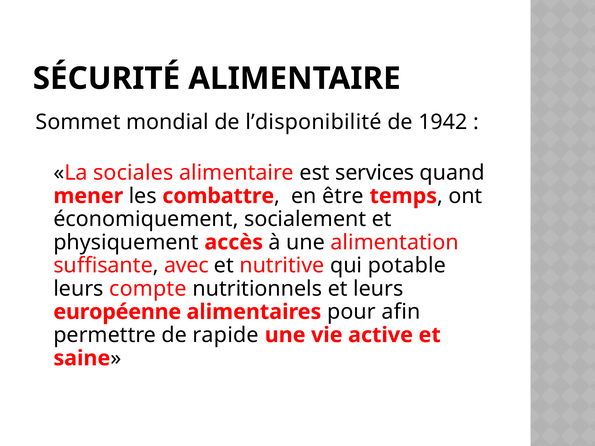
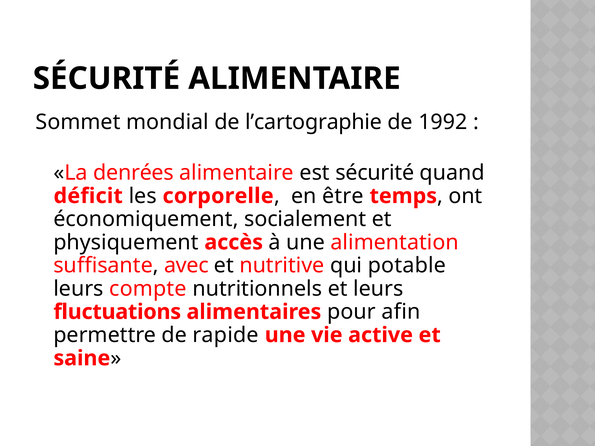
l’disponibilité: l’disponibilité -> l’cartographie (314, 122)
1942: 1942 -> 1992 (443, 122)
sociales: sociales -> denrées (133, 173)
est services: services -> sécurité (375, 173)
mener: mener -> déficit (88, 196)
combattre: combattre -> corporelle (218, 196)
européenne: européenne -> fluctuations (117, 312)
